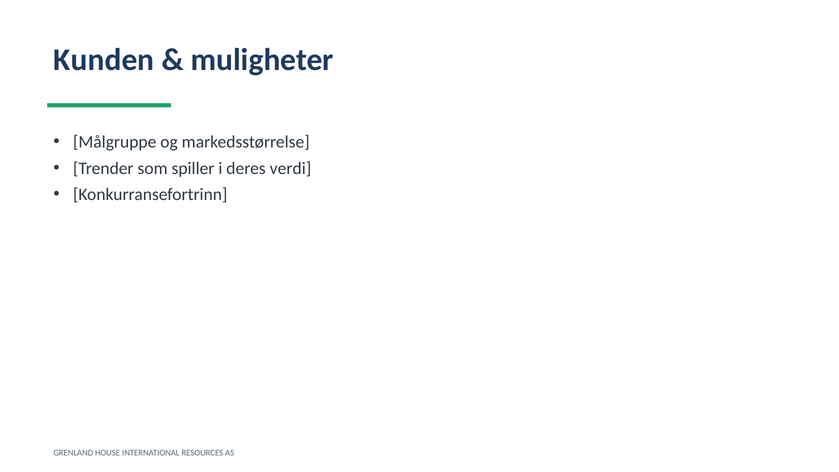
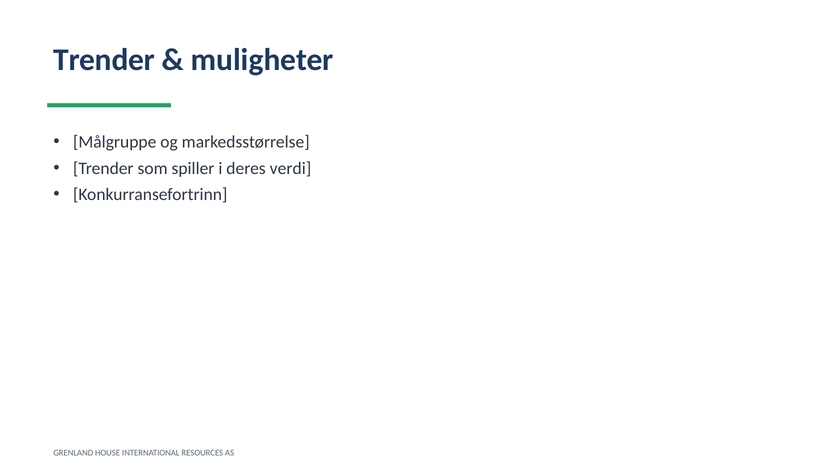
Kunden: Kunden -> Trender (104, 60)
